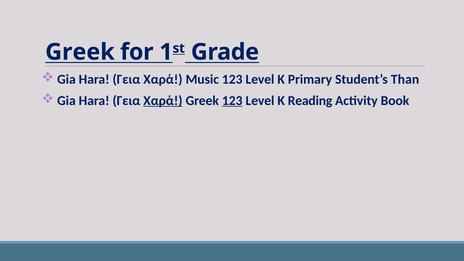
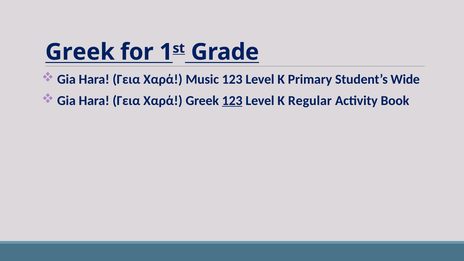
Than: Than -> Wide (405, 79)
Χαρά underline: present -> none (163, 101)
Reading: Reading -> Regular (310, 101)
